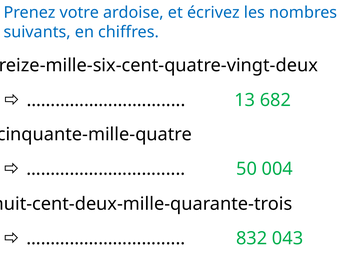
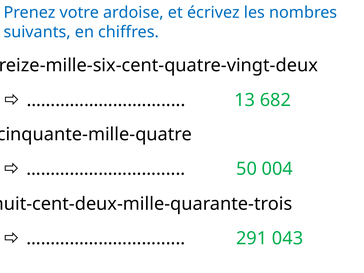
832: 832 -> 291 (252, 238)
